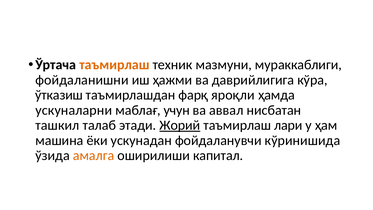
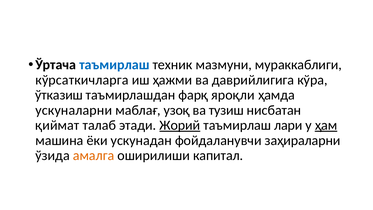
таъмирлаш colour: orange -> blue (114, 65)
фойдаланишни: фойдаланишни -> кўрсаткичларга (82, 80)
учун: учун -> узоқ (177, 110)
аввал: аввал -> тузиш (226, 110)
ташкил: ташкил -> қиймат (57, 125)
ҳам underline: none -> present (326, 125)
кўринишида: кўринишида -> заҳираларни (303, 140)
